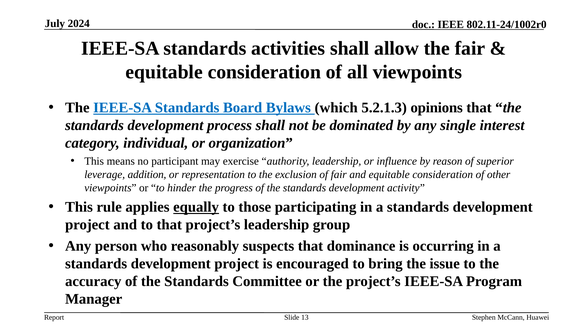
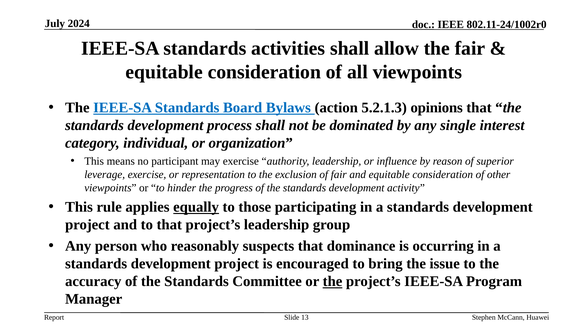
which: which -> action (336, 108)
leverage addition: addition -> exercise (147, 174)
the underline: none -> present (333, 281)
